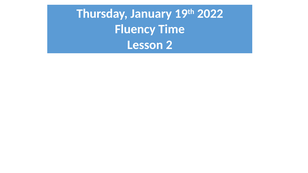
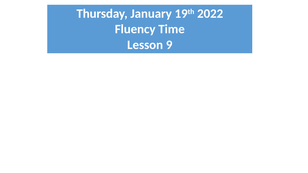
2: 2 -> 9 (169, 45)
